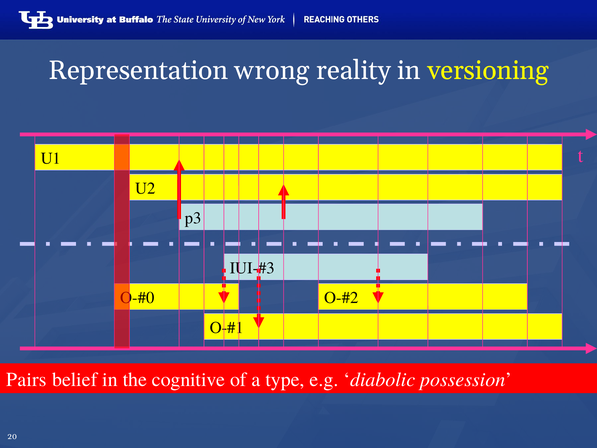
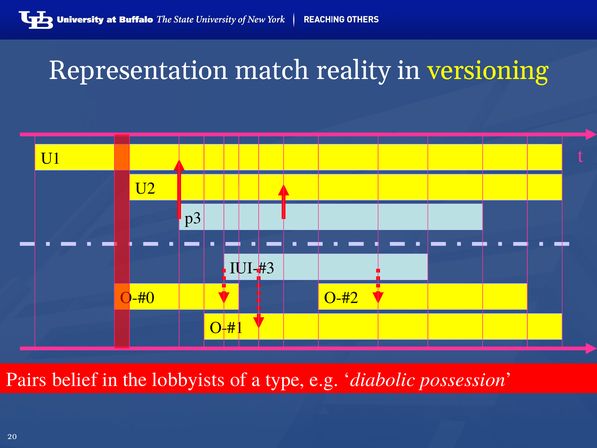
wrong: wrong -> match (272, 70)
cognitive: cognitive -> lobbyists (188, 379)
